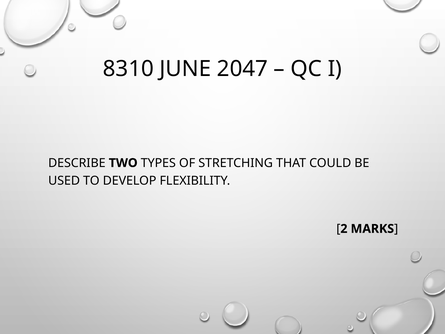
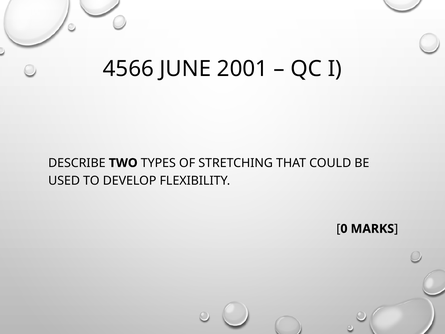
8310: 8310 -> 4566 (128, 69)
2047: 2047 -> 2001 (242, 69)
2: 2 -> 0 (344, 229)
